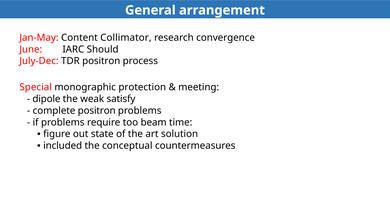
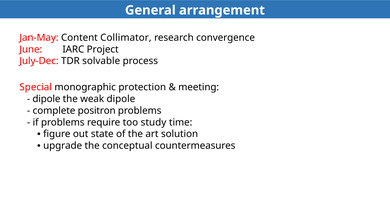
Should: Should -> Project (103, 49)
TDR positron: positron -> solvable (101, 61)
weak satisfy: satisfy -> dipole (121, 99)
beam: beam -> study (154, 123)
included: included -> upgrade (63, 146)
